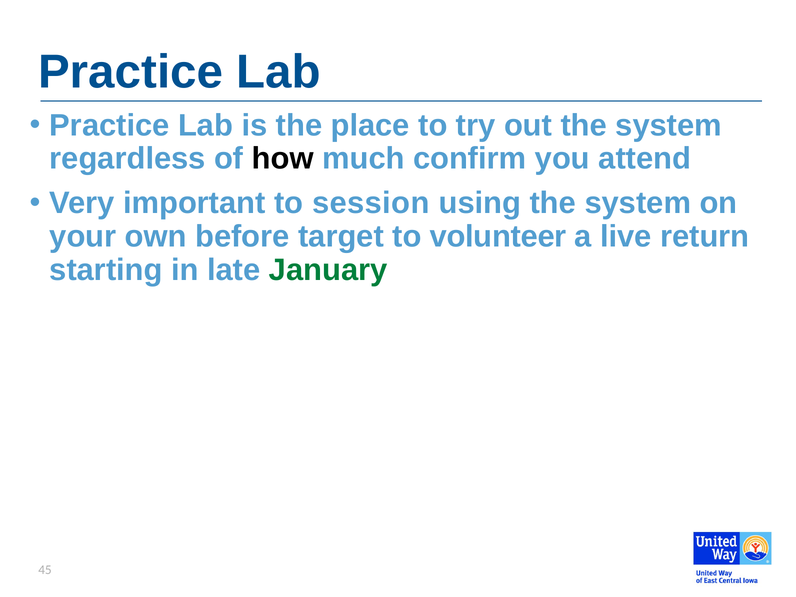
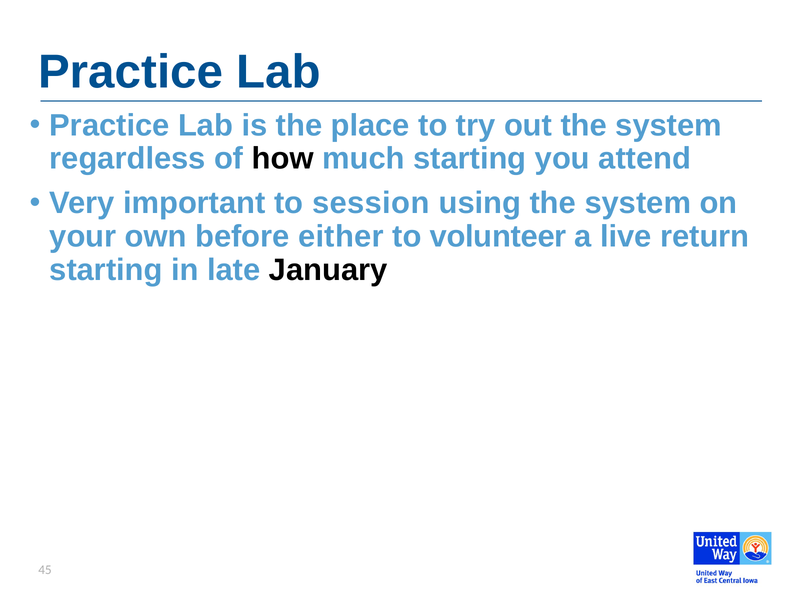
much confirm: confirm -> starting (470, 159)
target: target -> either (341, 237)
January colour: green -> black (328, 270)
